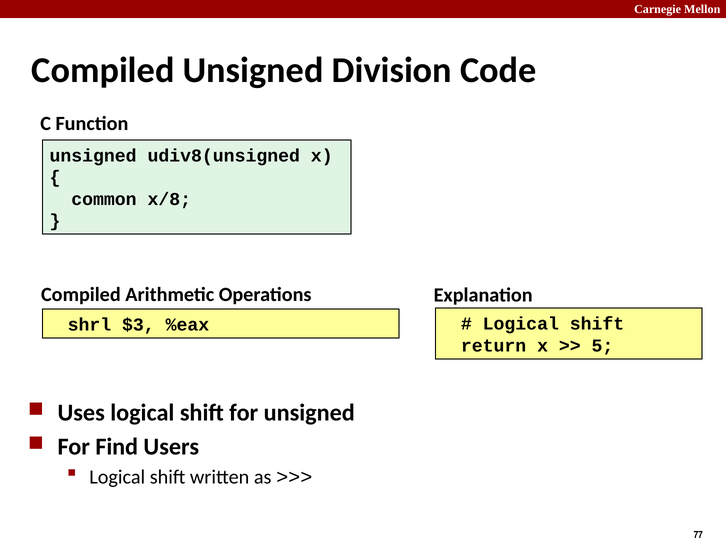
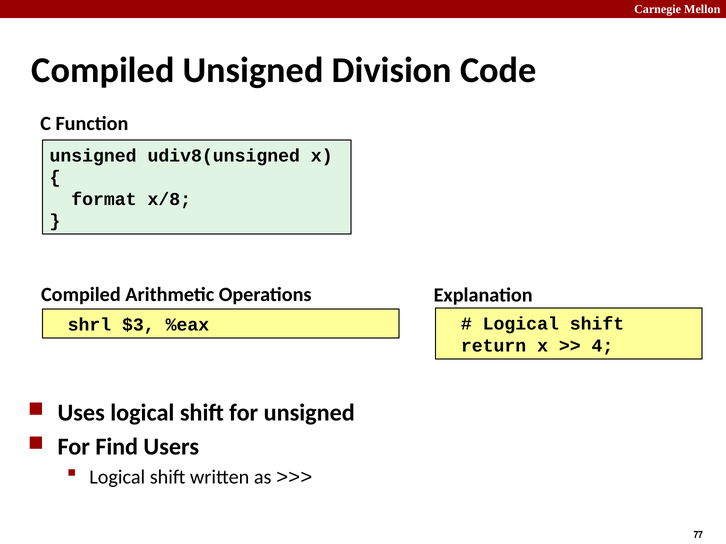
common: common -> format (104, 199)
5: 5 -> 4 (602, 346)
